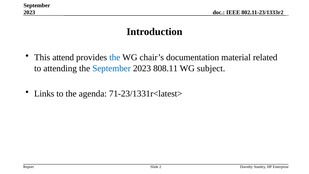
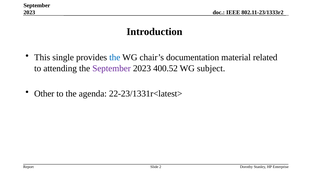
attend: attend -> single (63, 57)
September colour: blue -> purple (112, 68)
808.11: 808.11 -> 400.52 (165, 68)
Links: Links -> Other (44, 93)
71-23/1331r<latest>: 71-23/1331r<latest> -> 22-23/1331r<latest> (146, 93)
